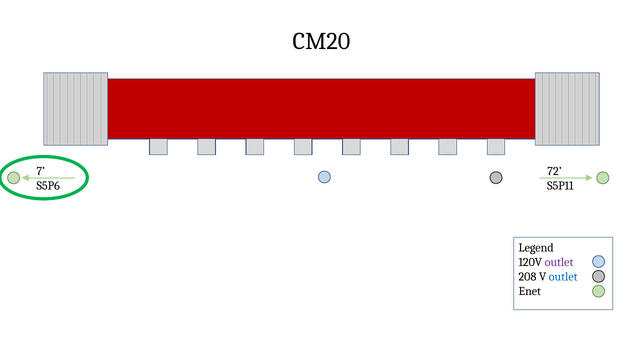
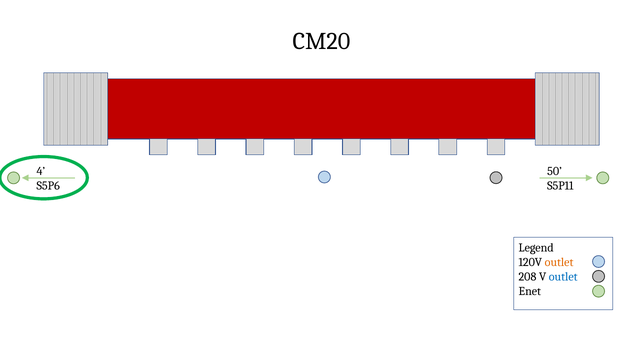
7: 7 -> 4 (41, 171)
72: 72 -> 50 (554, 171)
outlet colour: purple -> orange (559, 262)
